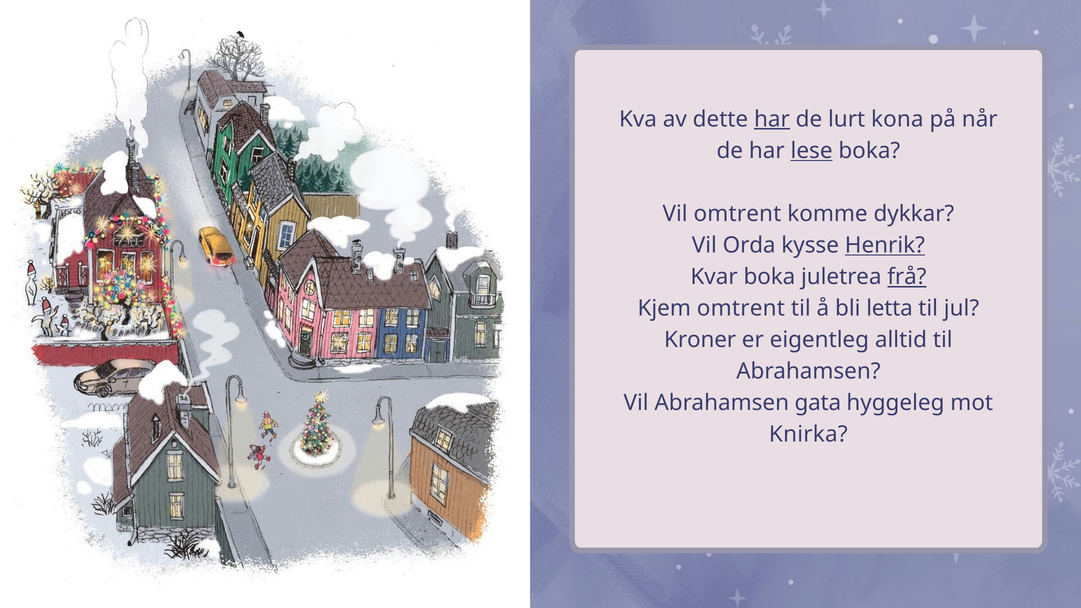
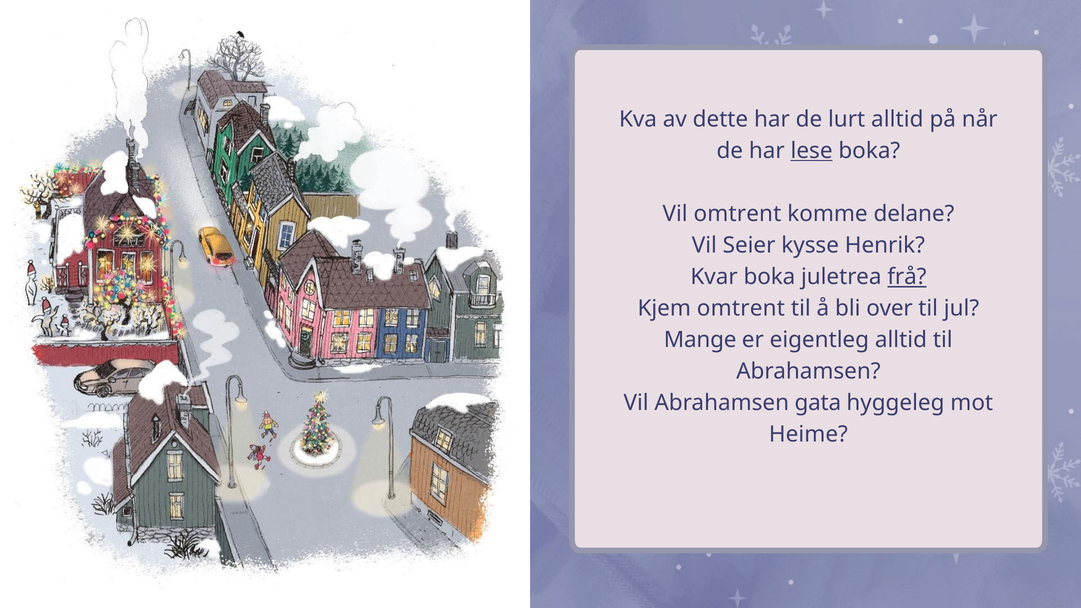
har underline: present -> none (772, 119)
lurt kona: kona -> alltid (897, 119)
dykkar: dykkar -> delane (914, 214)
Orda: Orda -> Seier (749, 245)
Henrik underline: present -> none (885, 245)
letta: letta -> over (890, 308)
Kroner: Kroner -> Mange (700, 340)
Knirka: Knirka -> Heime (808, 435)
